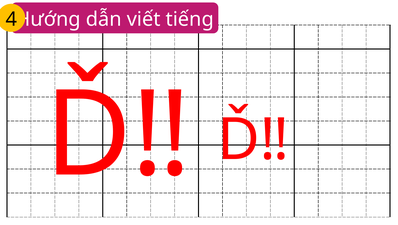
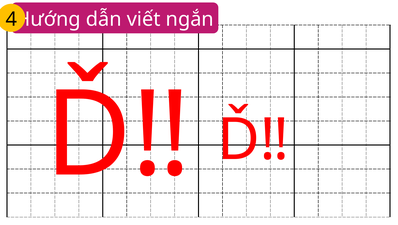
tiếng: tiếng -> ngắn (190, 19)
